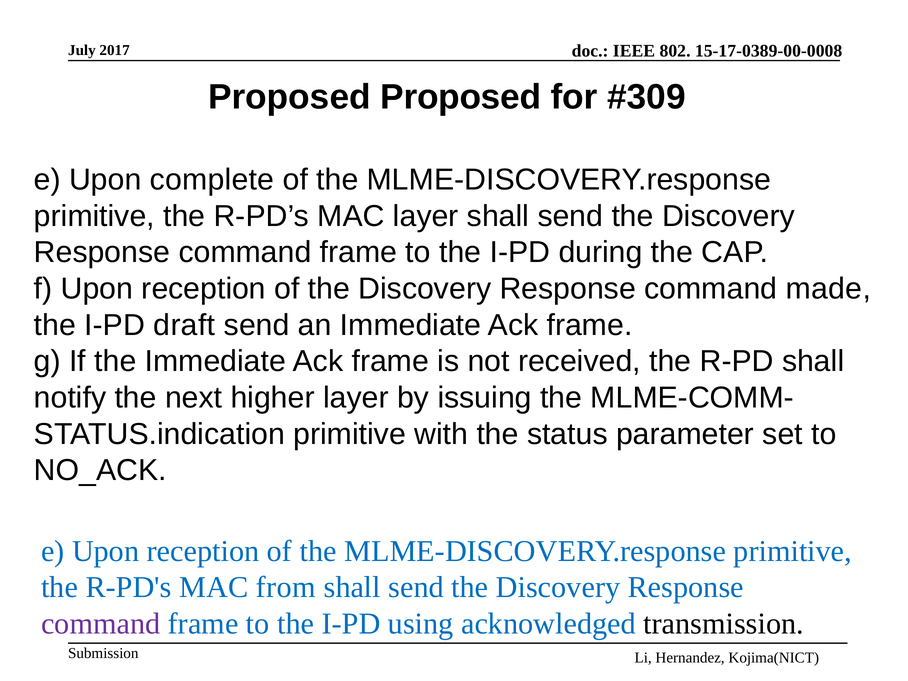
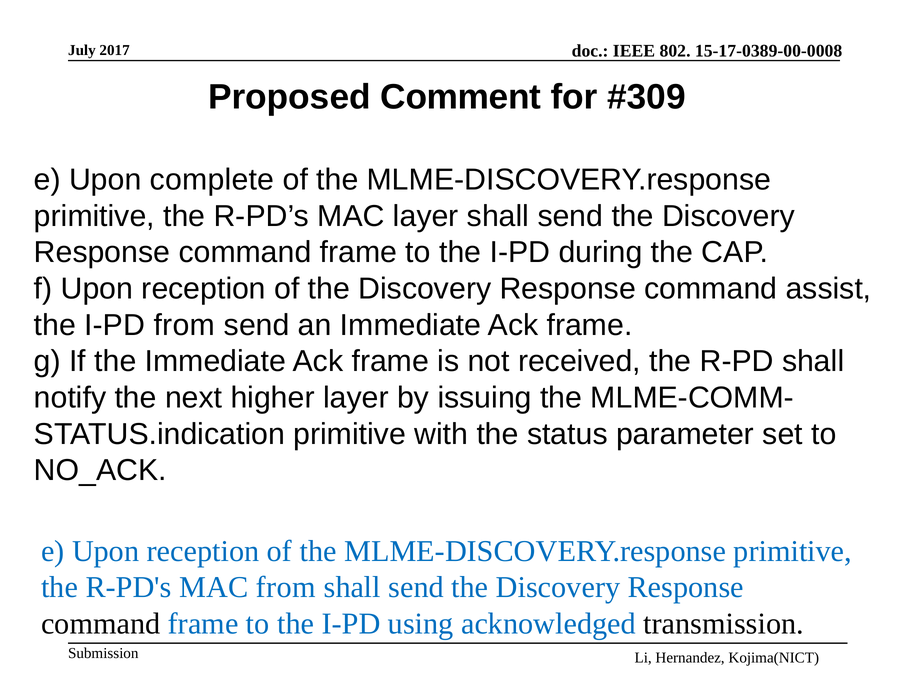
Proposed Proposed: Proposed -> Comment (461, 97)
made: made -> assist (828, 289)
I-PD draft: draft -> from (184, 325)
command colour: purple -> black (101, 624)
